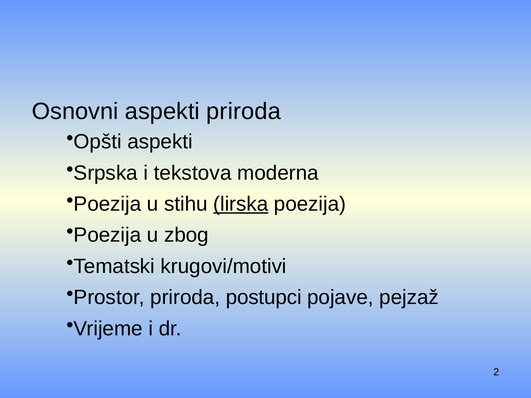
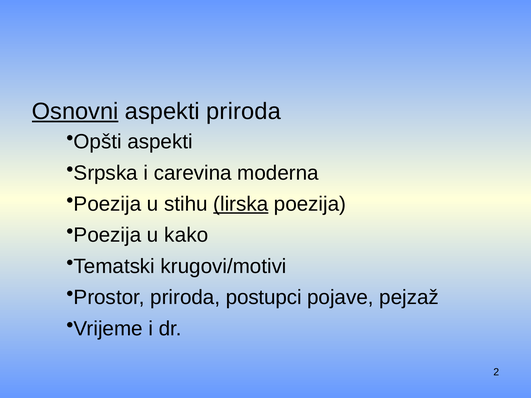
Osnovni underline: none -> present (75, 111)
tekstova: tekstova -> carevina (193, 173)
zbog: zbog -> kako (186, 235)
